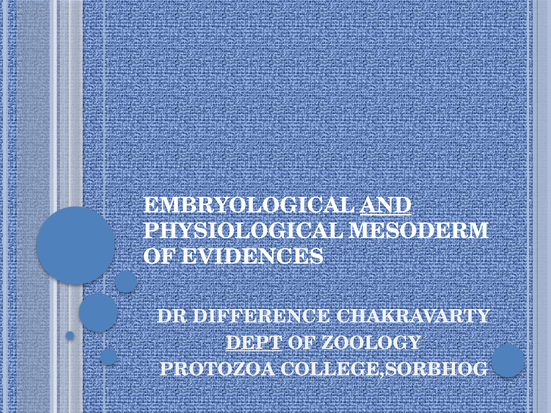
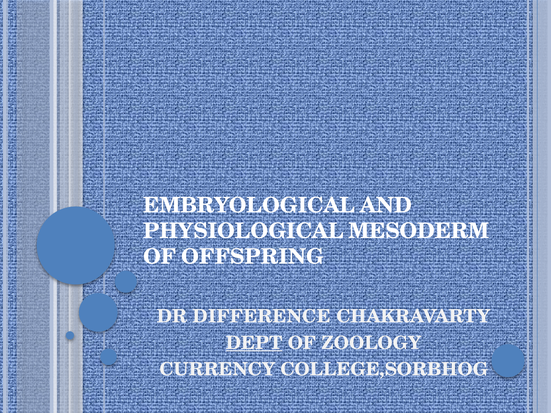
AND underline: present -> none (386, 206)
EVIDENCES: EVIDENCES -> OFFSPRING (253, 257)
PROTOZOA: PROTOZOA -> CURRENCY (217, 370)
